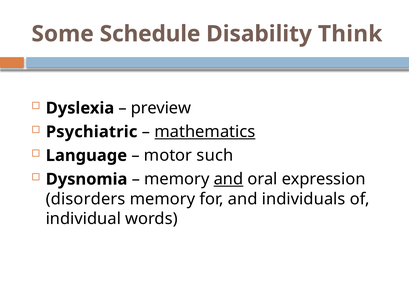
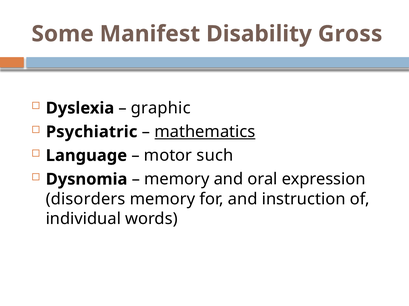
Schedule: Schedule -> Manifest (150, 34)
Think: Think -> Gross (350, 34)
preview: preview -> graphic (161, 108)
and underline: present -> none (229, 180)
individuals: individuals -> instruction (304, 199)
